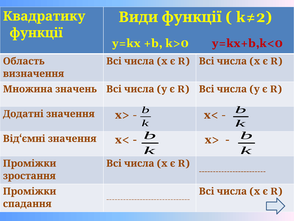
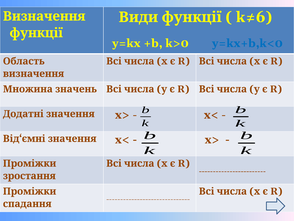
Квадратику: Квадратику -> Визначення (44, 16)
k≠2: k≠2 -> k≠6 (254, 17)
y=kx+b,k<0 colour: red -> blue (247, 43)
